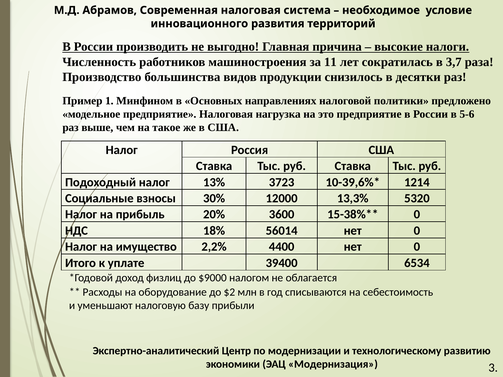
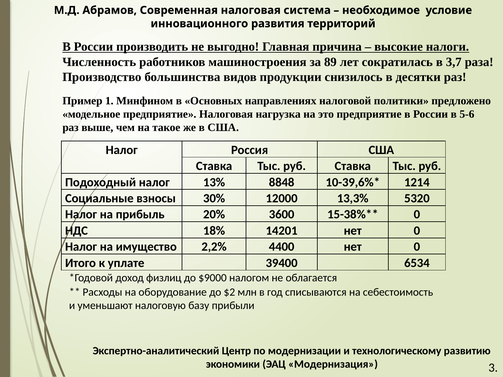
11: 11 -> 89 (330, 62)
3723: 3723 -> 8848 (282, 182)
56014: 56014 -> 14201 (282, 231)
